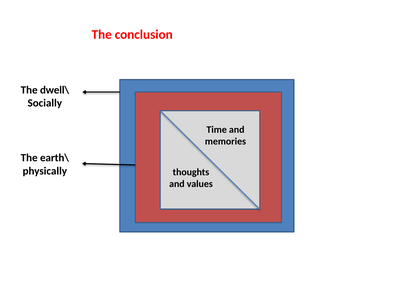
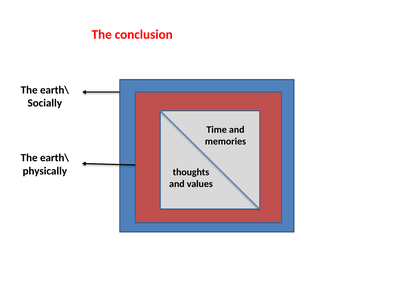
dwell\: dwell\ -> earth\ (55, 90)
